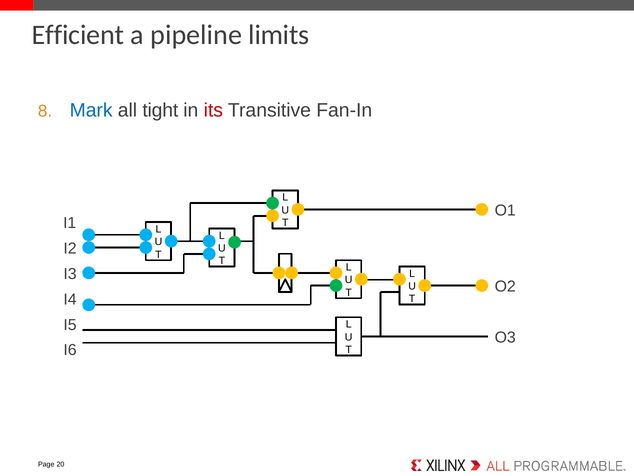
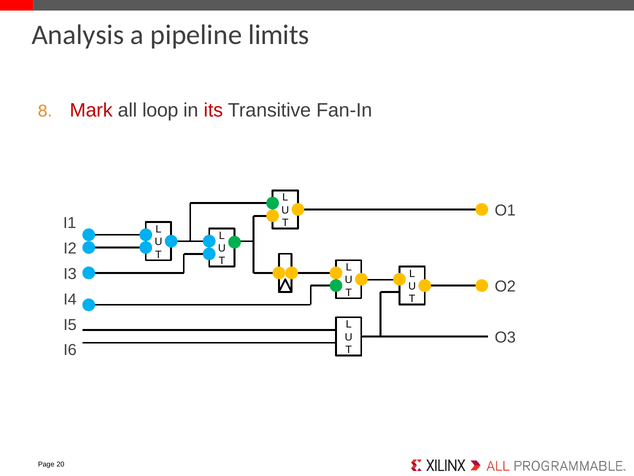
Efficient: Efficient -> Analysis (78, 35)
Mark colour: blue -> red (91, 110)
tight: tight -> loop (160, 110)
